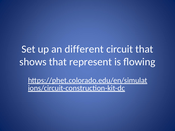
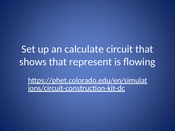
different: different -> calculate (84, 49)
